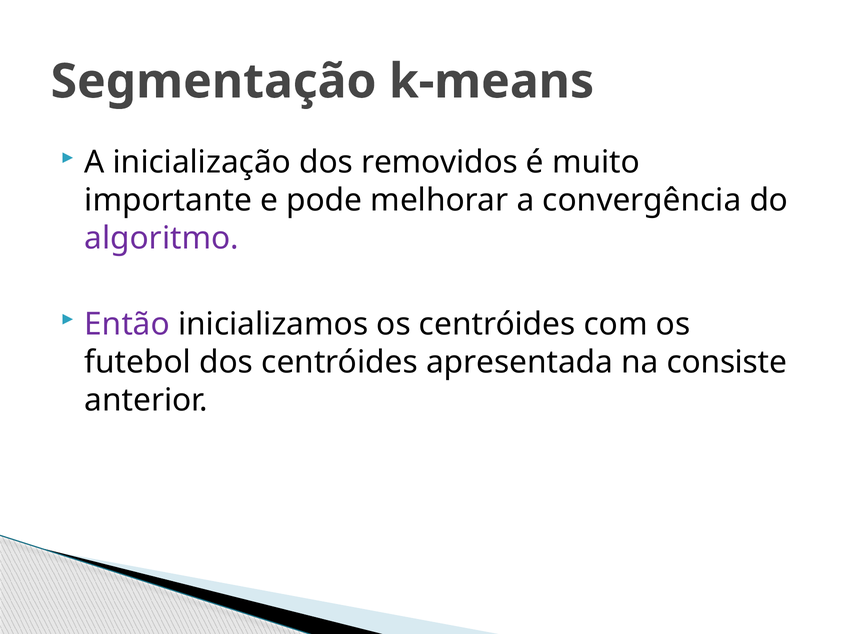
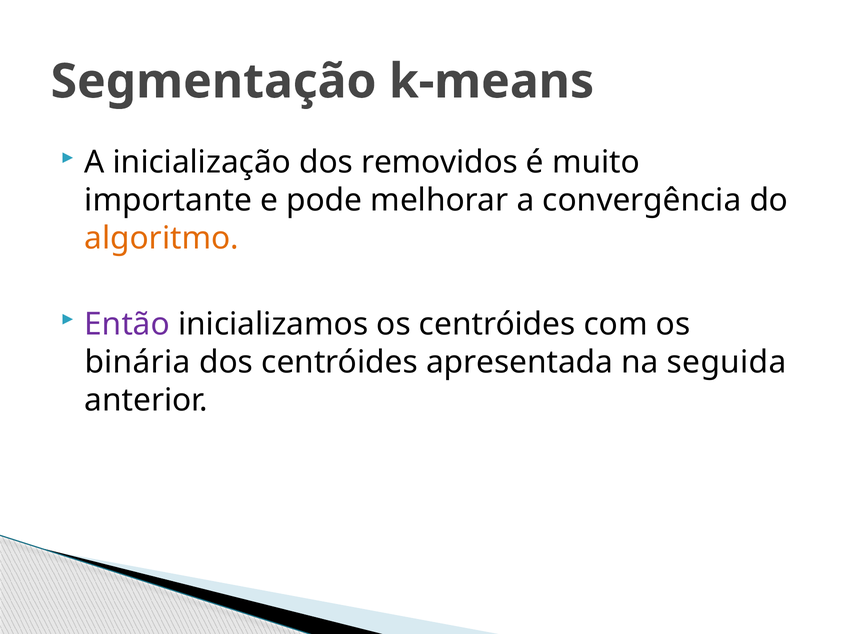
algoritmo colour: purple -> orange (162, 238)
futebol: futebol -> binária (138, 362)
consiste: consiste -> seguida (727, 362)
